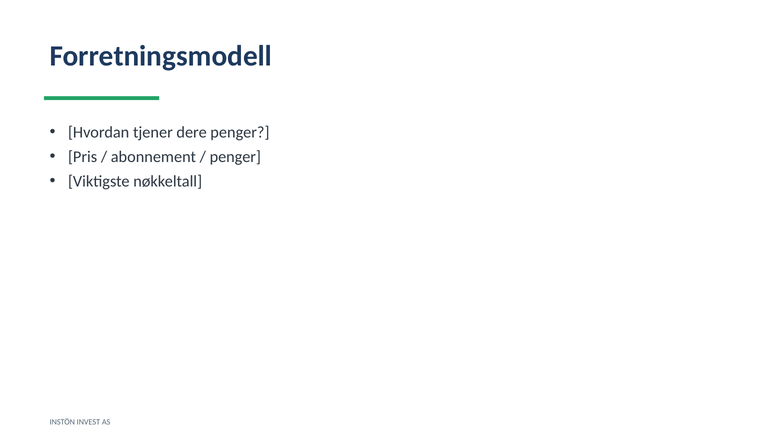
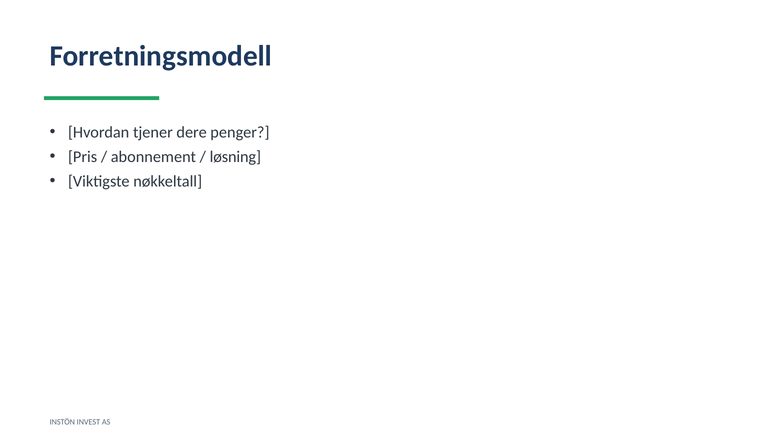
penger: penger -> løsning (235, 157)
